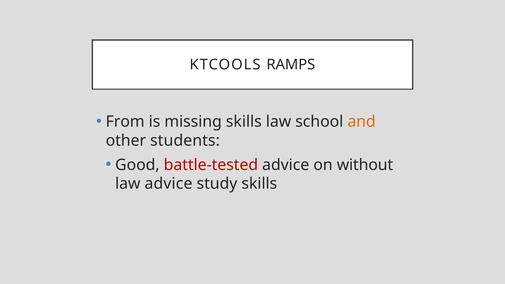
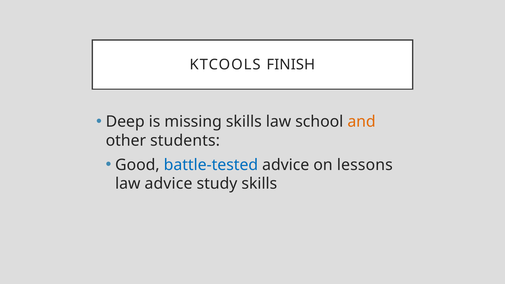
RAMPS: RAMPS -> FINISH (291, 64)
From: From -> Deep (125, 122)
battle-tested colour: red -> blue (211, 165)
without: without -> lessons (365, 165)
